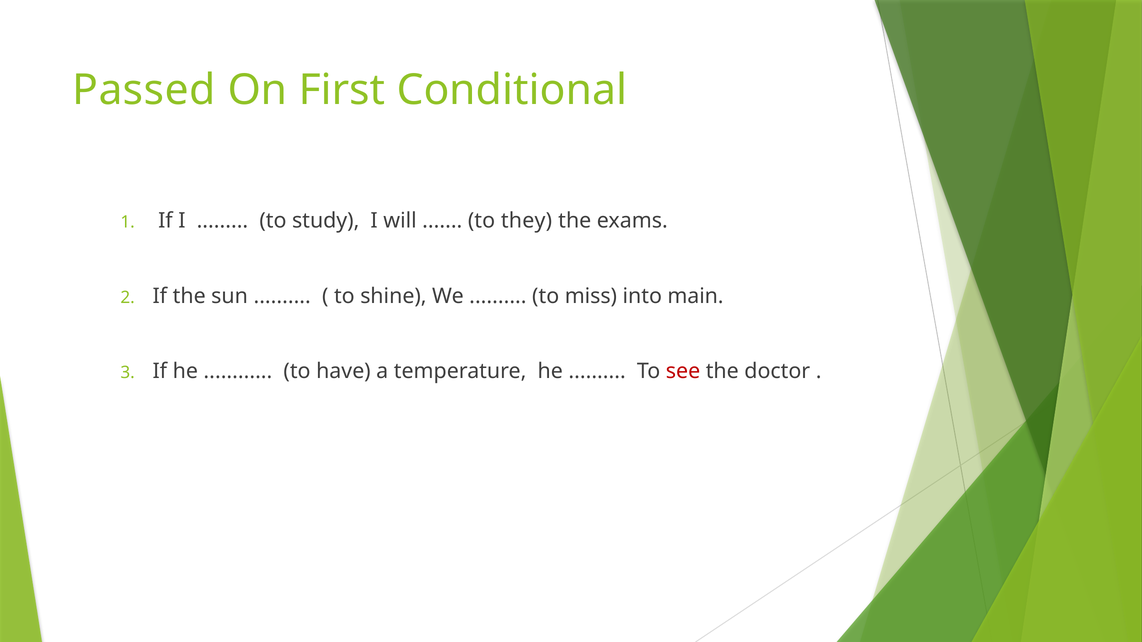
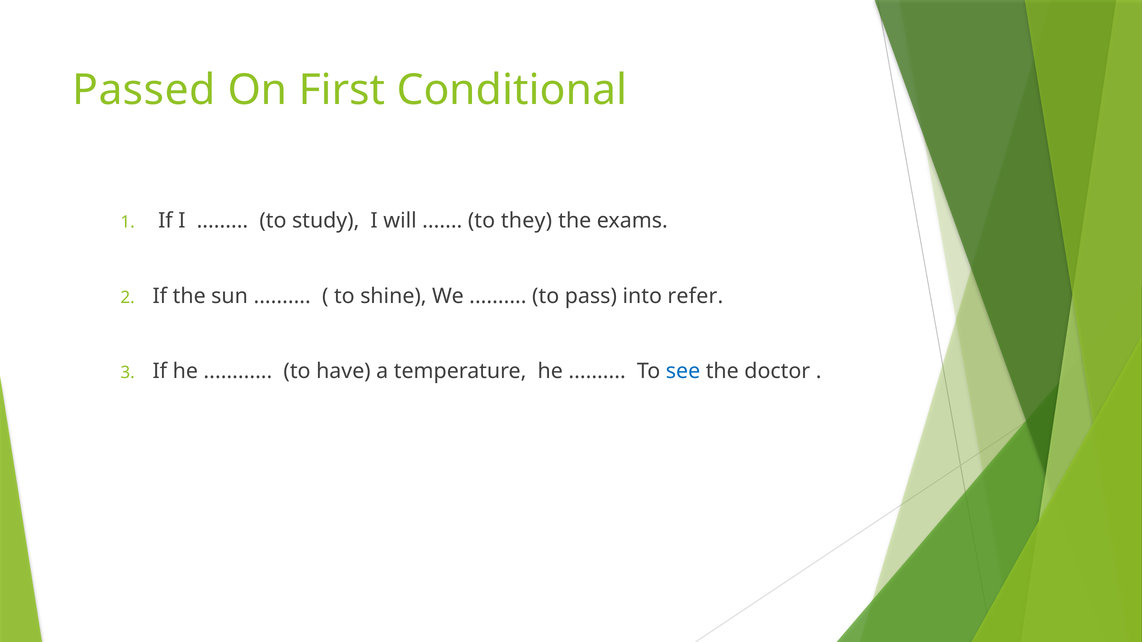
miss: miss -> pass (591, 296)
main: main -> refer (695, 296)
see colour: red -> blue (683, 371)
